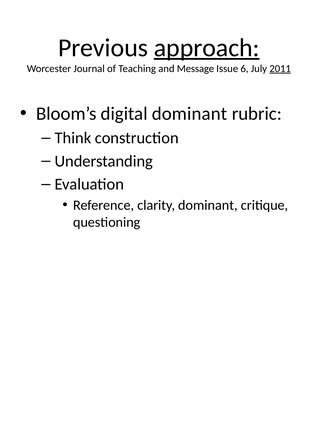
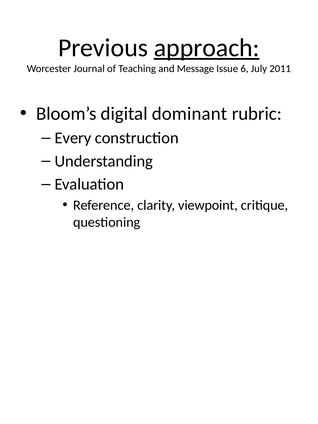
2011 underline: present -> none (280, 69)
Think: Think -> Every (73, 138)
clarity dominant: dominant -> viewpoint (208, 205)
